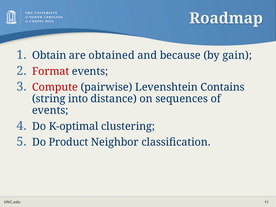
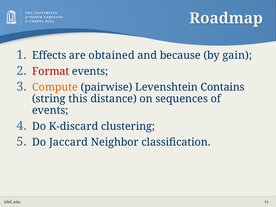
Obtain: Obtain -> Effects (49, 55)
Compute colour: red -> orange (55, 87)
into: into -> this (78, 99)
K-optimal: K-optimal -> K-discard (74, 126)
Product: Product -> Jaccard (68, 142)
